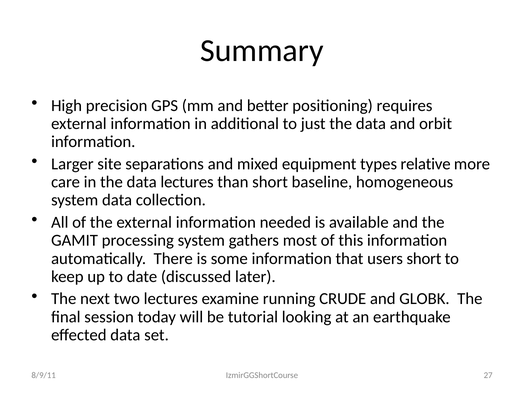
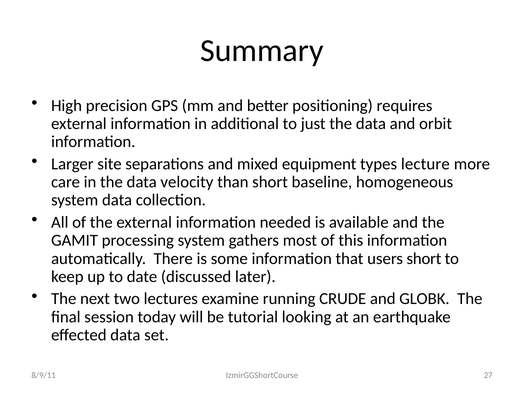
relative: relative -> lecture (425, 164)
data lectures: lectures -> velocity (187, 182)
